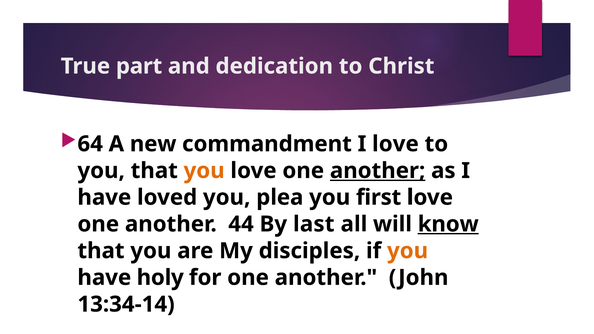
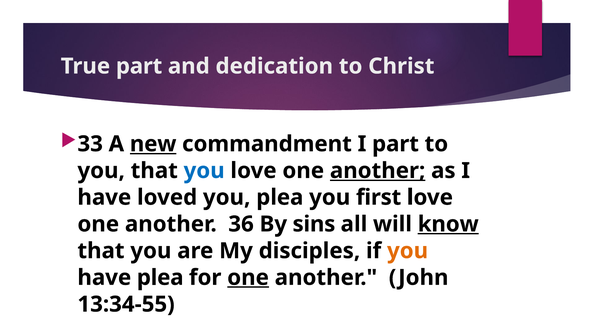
64: 64 -> 33 (90, 144)
new underline: none -> present (153, 144)
I love: love -> part (396, 144)
you colour: orange -> blue (204, 171)
44: 44 -> 36 (241, 224)
last: last -> sins (314, 224)
have holy: holy -> plea (160, 278)
one underline: none -> present (248, 278)
13:34-14: 13:34-14 -> 13:34-55 (126, 304)
